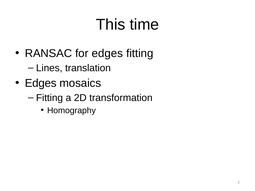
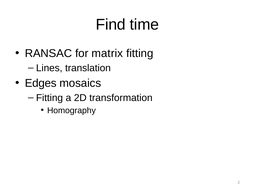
This: This -> Find (111, 25)
for edges: edges -> matrix (107, 53)
